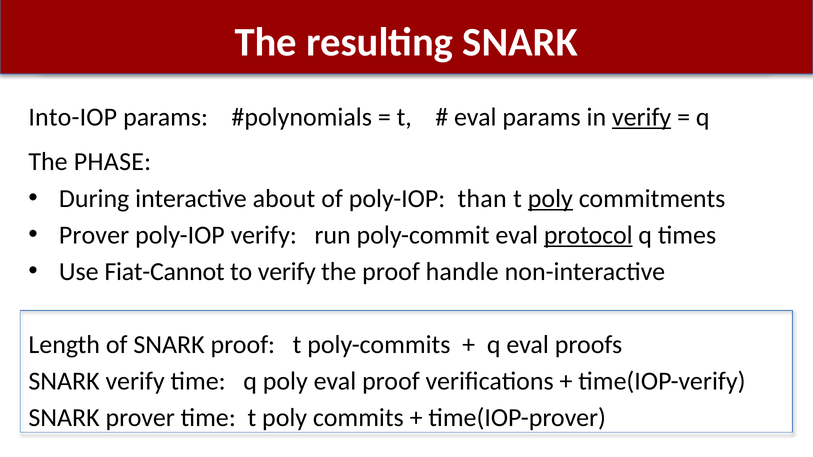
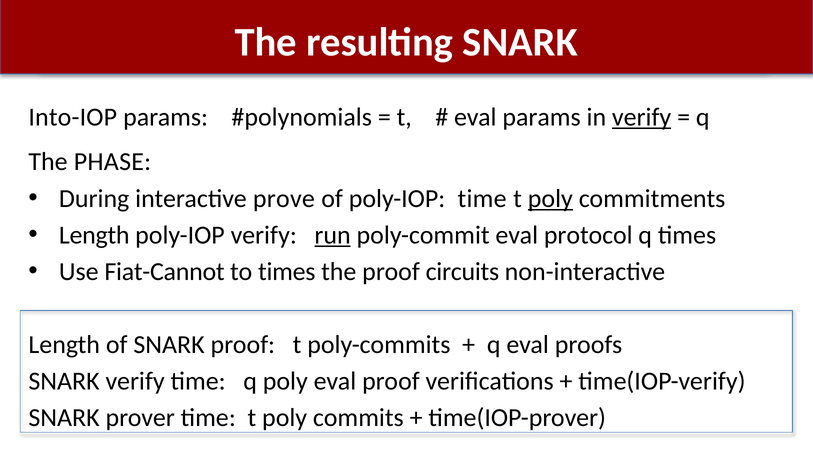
about: about -> prove (284, 199)
poly-IOP than: than -> time (482, 199)
Prover: Prover -> Length (94, 235)
run underline: none -> present (333, 235)
protocol underline: present -> none (588, 235)
to verify: verify -> times (287, 272)
handle: handle -> circuits (462, 272)
